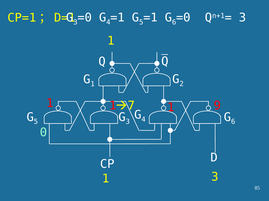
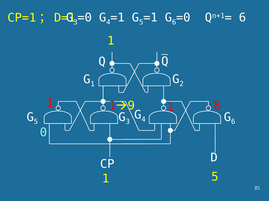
Qn+1= 3: 3 -> 6 (243, 18)
9: 9 -> 8 (217, 106)
7: 7 -> 9 (131, 106)
1 3: 3 -> 5 (215, 177)
